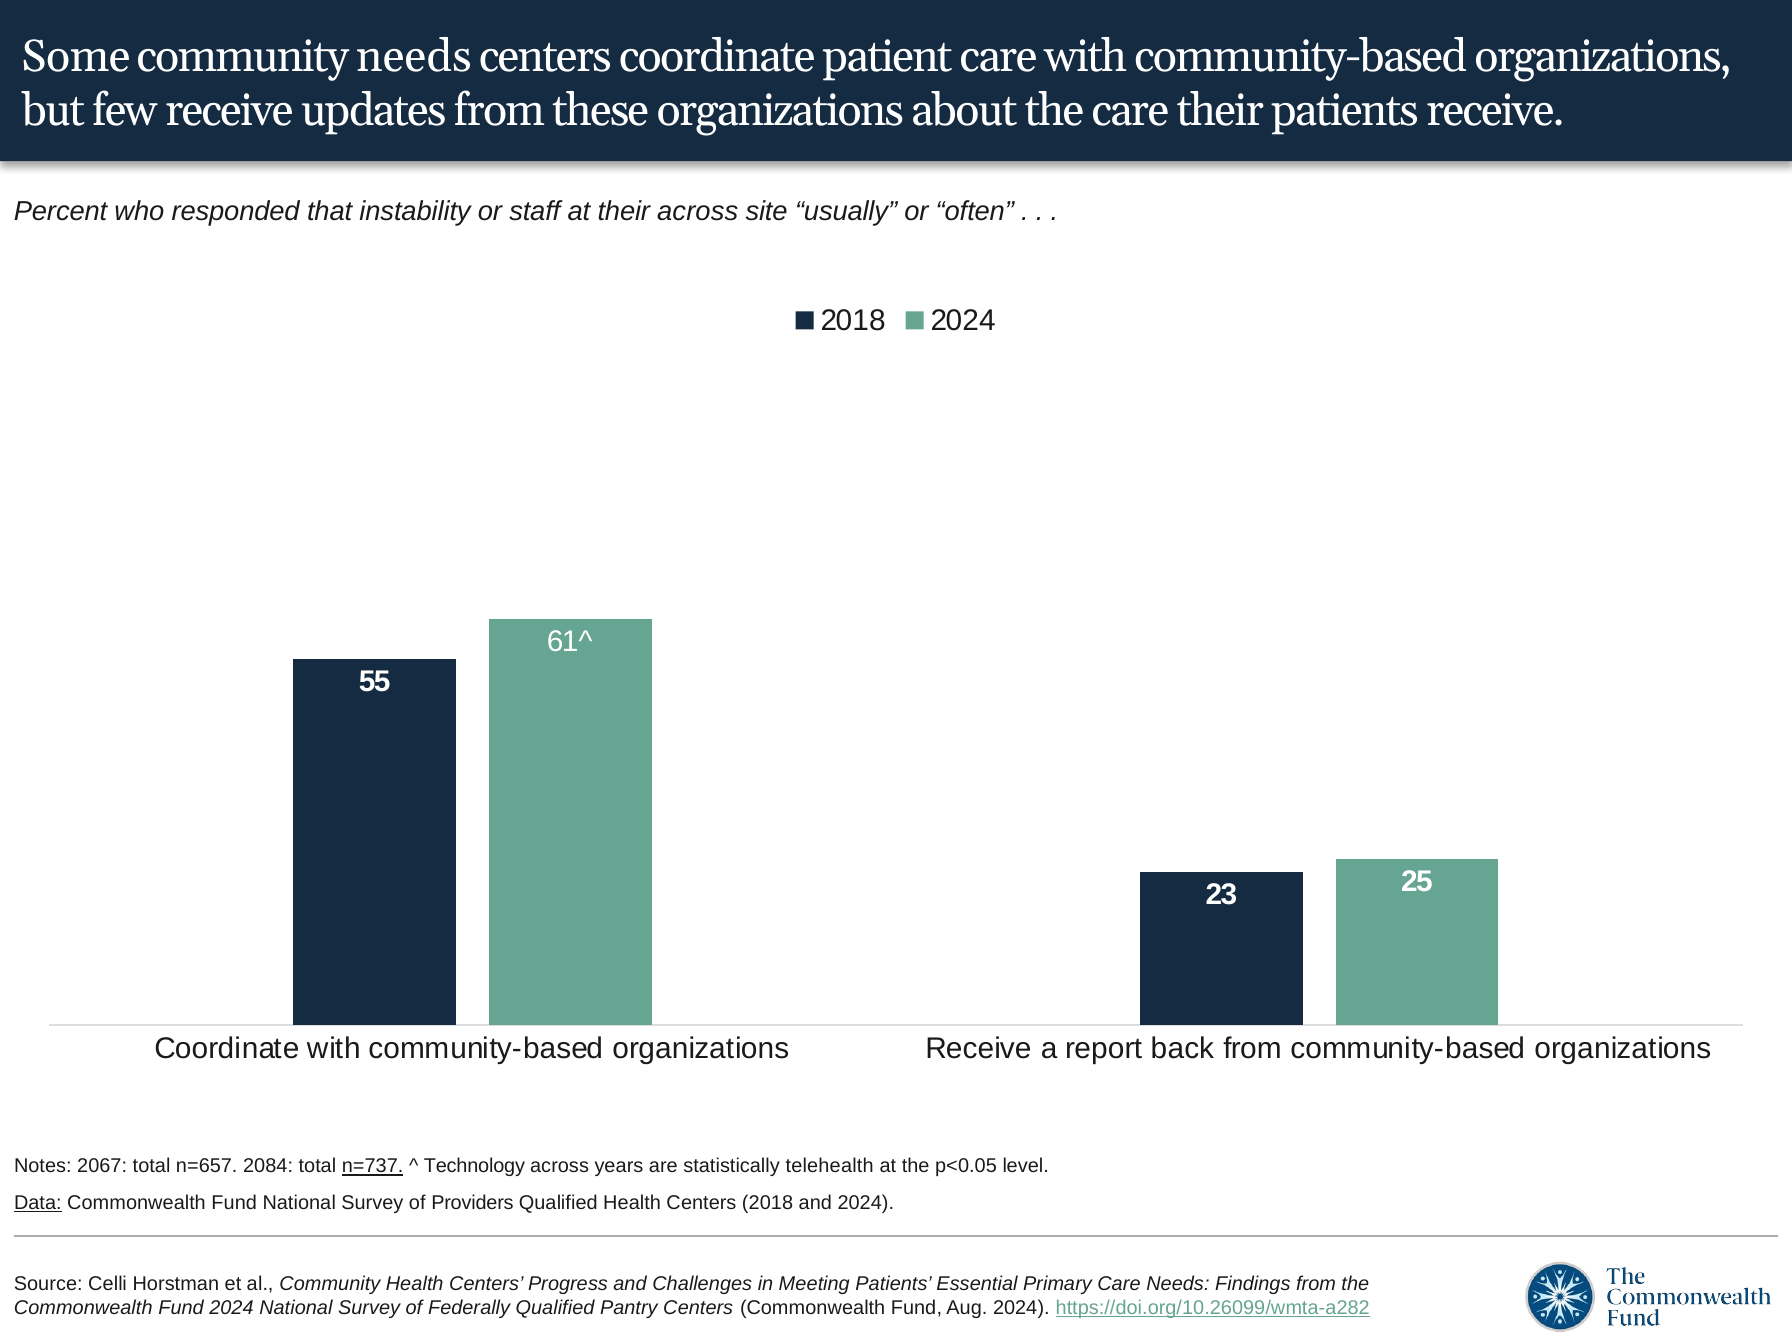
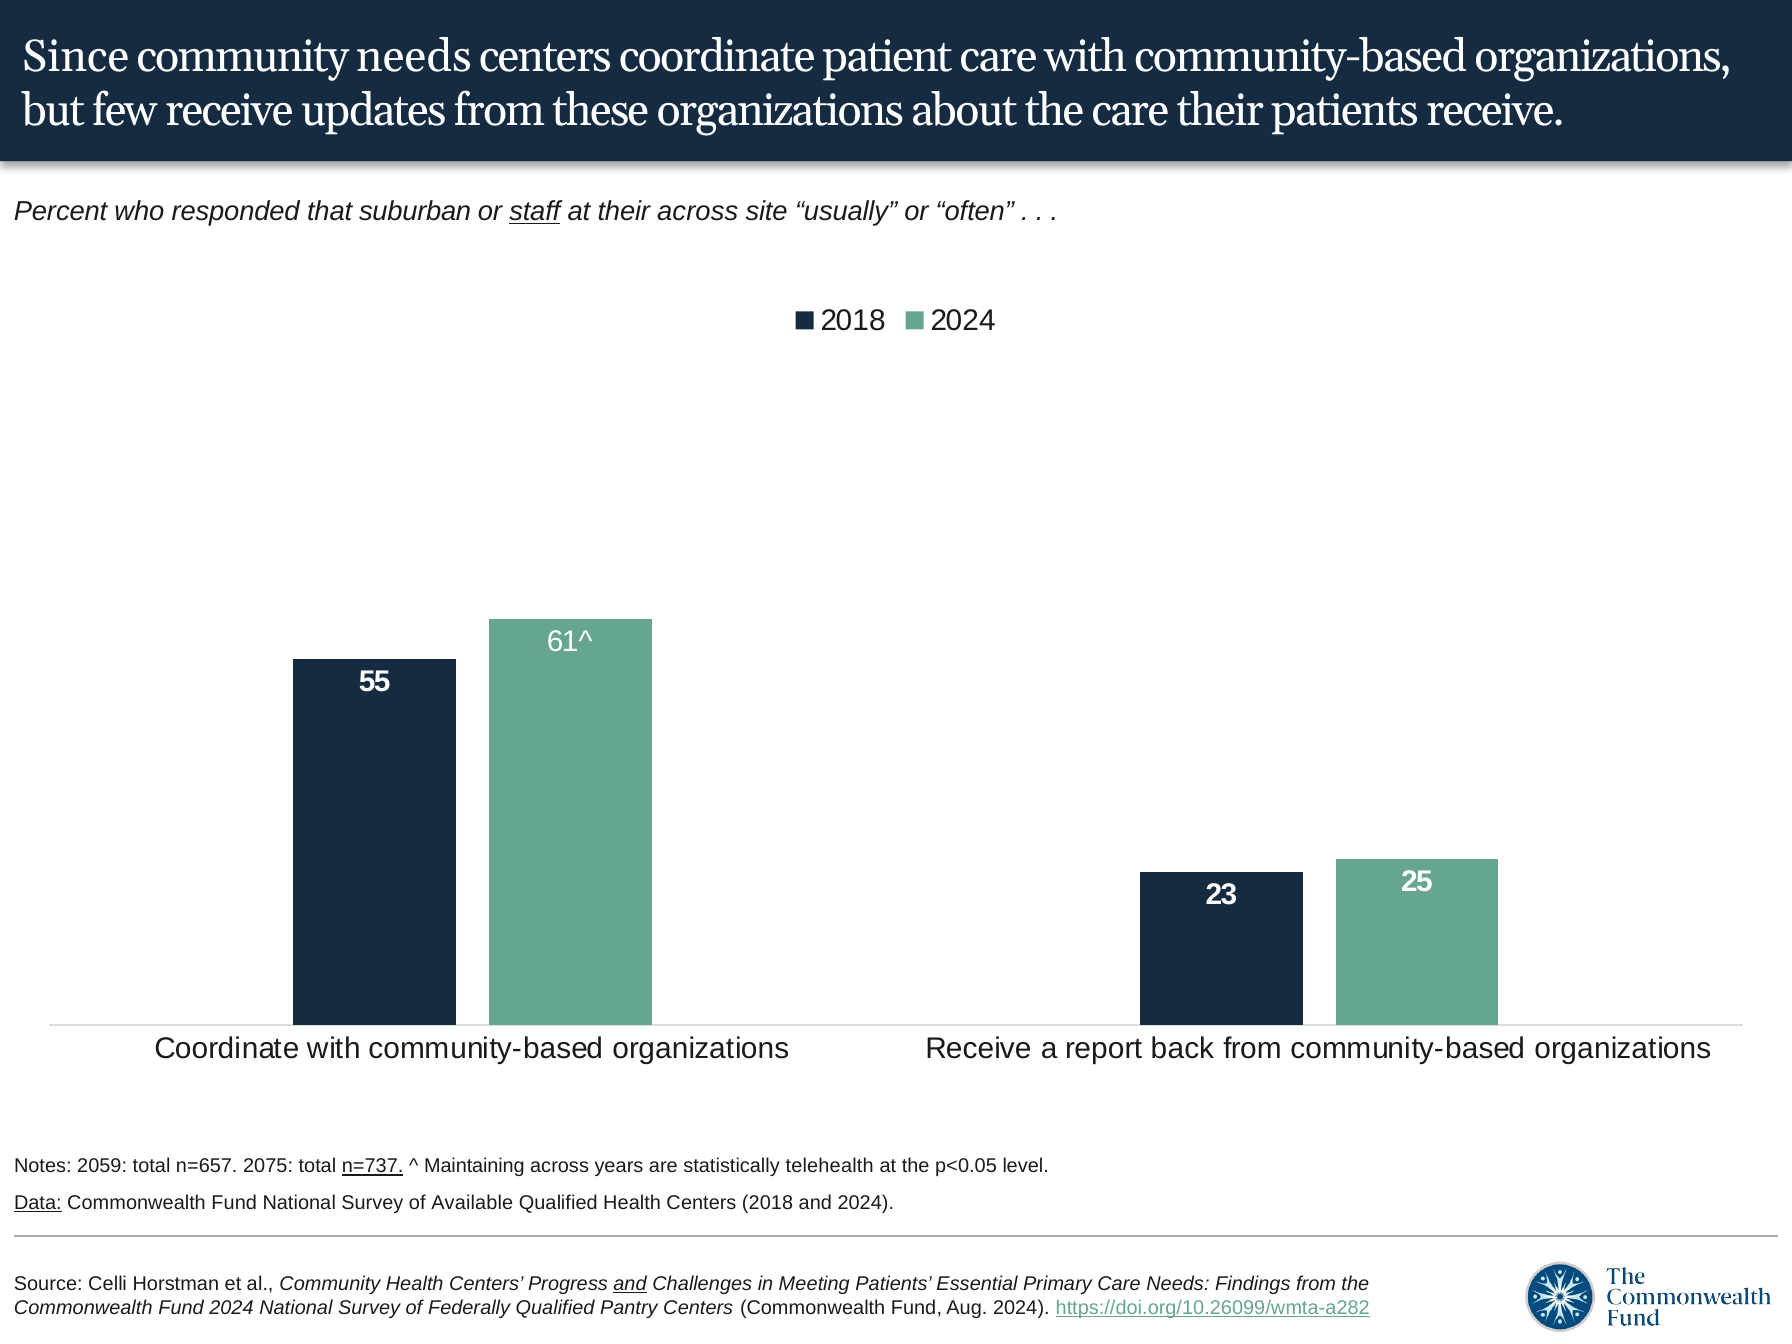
Some: Some -> Since (76, 57)
instability: instability -> suburban (415, 212)
staff underline: none -> present (535, 212)
2067: 2067 -> 2059 (102, 1166)
2084: 2084 -> 2075 (268, 1166)
Technology: Technology -> Maintaining (474, 1166)
Providers: Providers -> Available (472, 1203)
and underline: none -> present (630, 1284)
